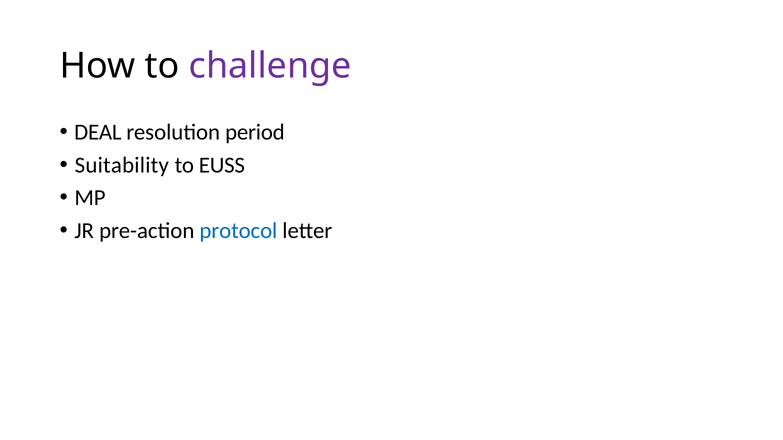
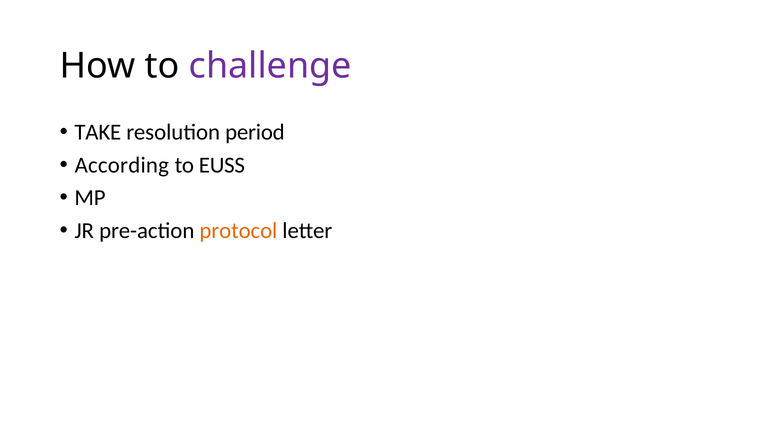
DEAL: DEAL -> TAKE (98, 132)
Suitability: Suitability -> According (122, 165)
protocol colour: blue -> orange (238, 231)
